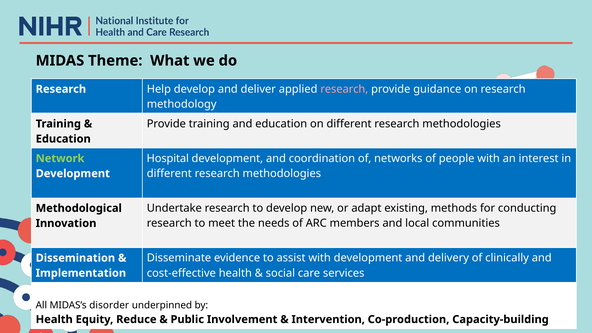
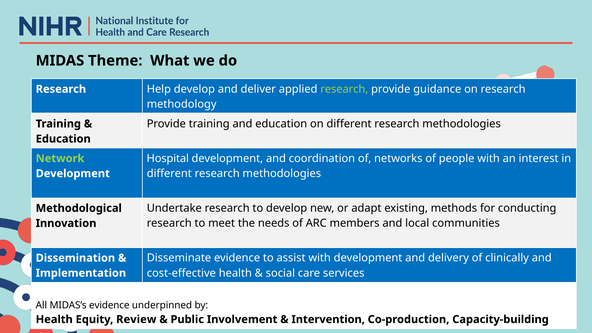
research colour: pink -> light green (344, 89)
MIDAS’s disorder: disorder -> evidence (109, 305)
Reduce: Reduce -> Review (136, 319)
